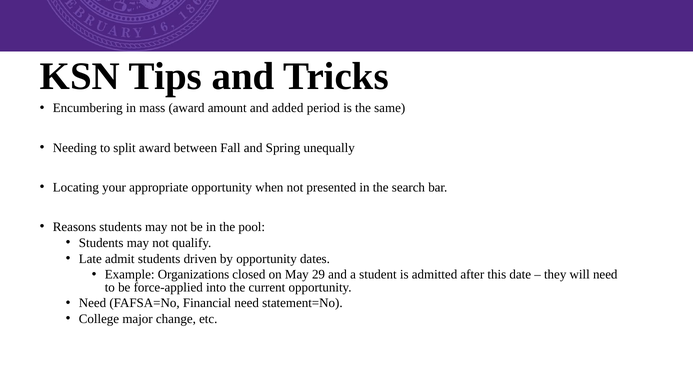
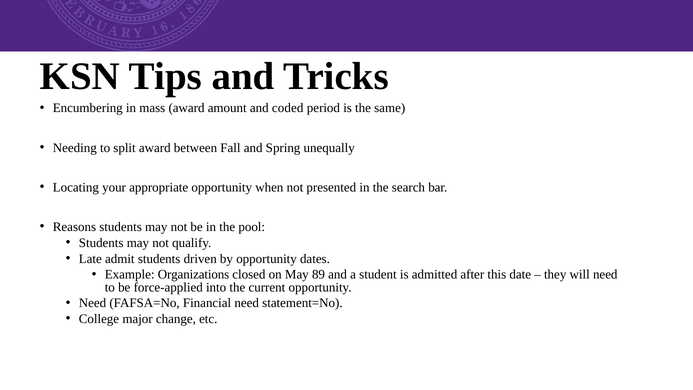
added: added -> coded (288, 108)
29: 29 -> 89 (318, 274)
